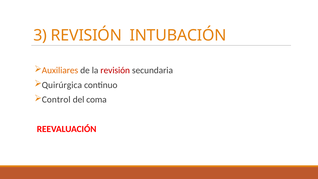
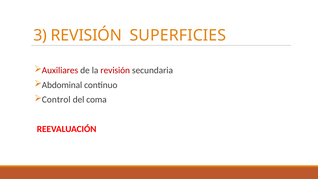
INTUBACIÓN: INTUBACIÓN -> SUPERFICIES (178, 35)
Auxiliares colour: orange -> red (60, 70)
Quirúrgica: Quirúrgica -> Abdominal (62, 85)
